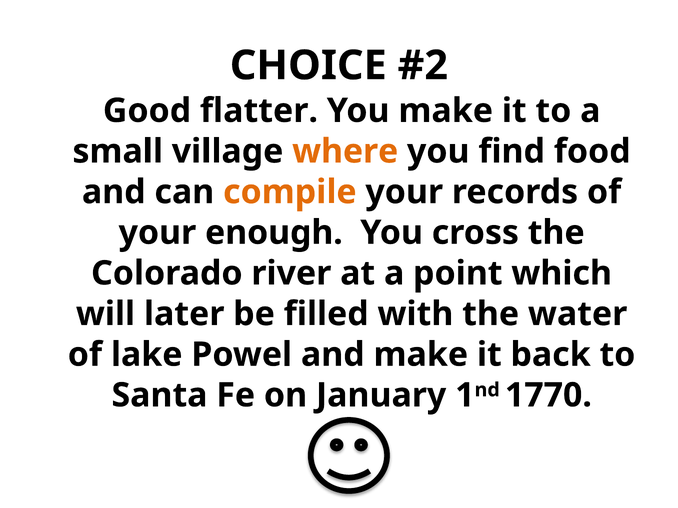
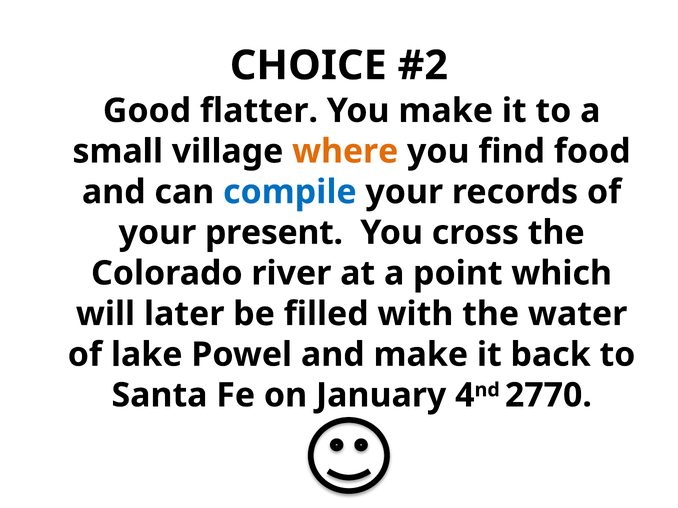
compile colour: orange -> blue (290, 192)
enough: enough -> present (274, 233)
1: 1 -> 4 (465, 396)
1770: 1770 -> 2770 (548, 396)
